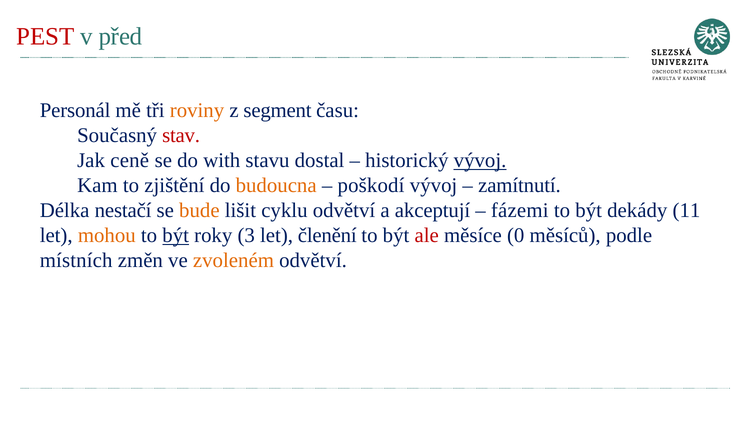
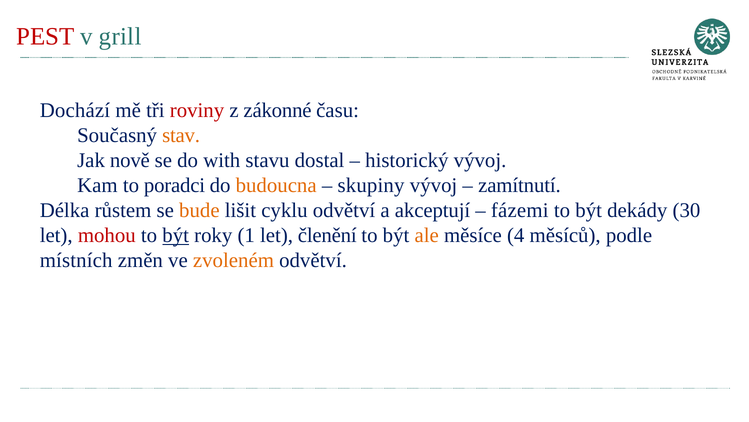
před: před -> grill (120, 36)
Personál: Personál -> Dochází (75, 110)
roviny colour: orange -> red (197, 110)
segment: segment -> zákonné (278, 110)
stav colour: red -> orange (181, 135)
ceně: ceně -> nově (130, 160)
vývoj underline: present -> none (480, 160)
zjištění: zjištění -> poradci (175, 185)
poškodí: poškodí -> skupiny (371, 185)
nestačí: nestačí -> růstem (123, 210)
11: 11 -> 30 (686, 210)
mohou colour: orange -> red (107, 235)
3: 3 -> 1 (246, 235)
ale colour: red -> orange (427, 235)
0: 0 -> 4 (516, 235)
